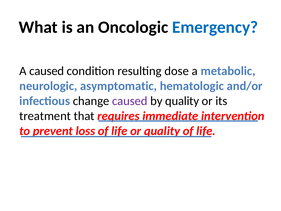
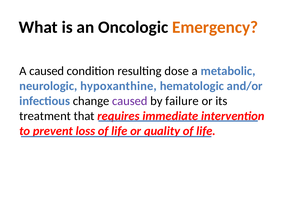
Emergency colour: blue -> orange (215, 27)
asymptomatic: asymptomatic -> hypoxanthine (119, 86)
by quality: quality -> failure (182, 101)
